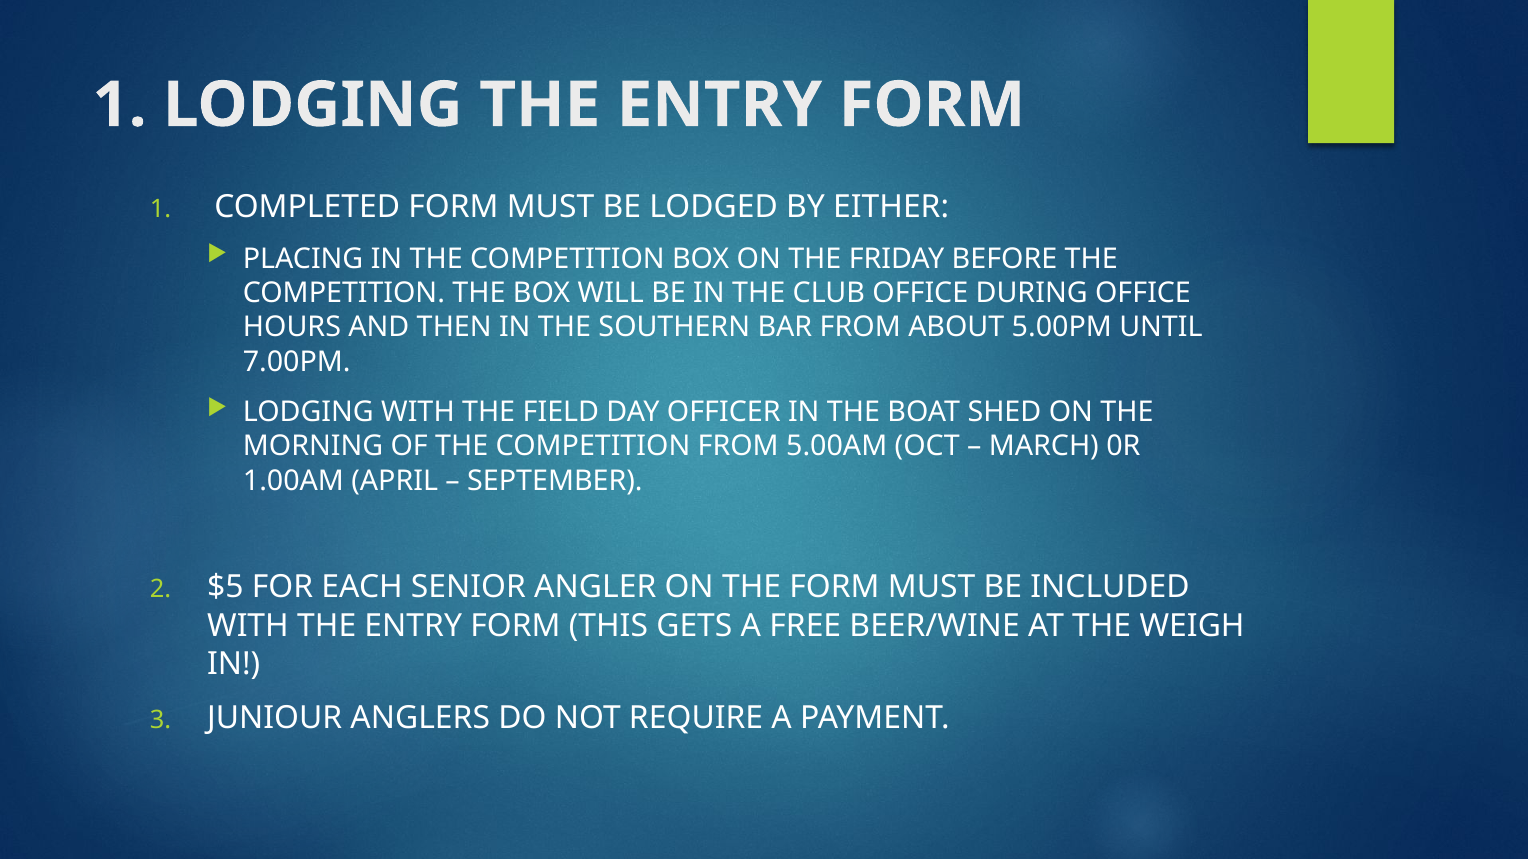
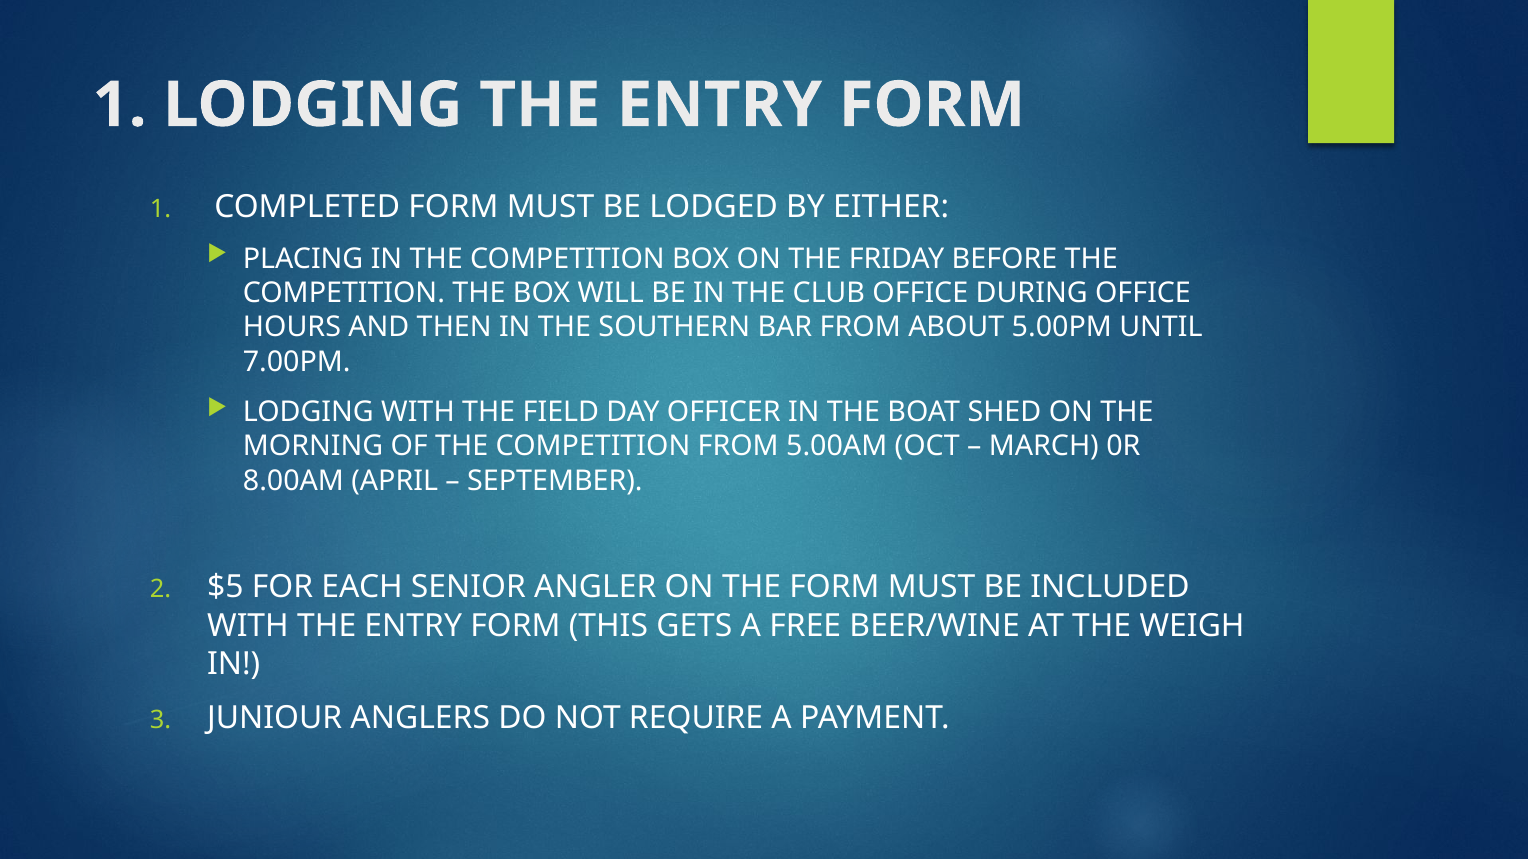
1.00AM: 1.00AM -> 8.00AM (293, 481)
